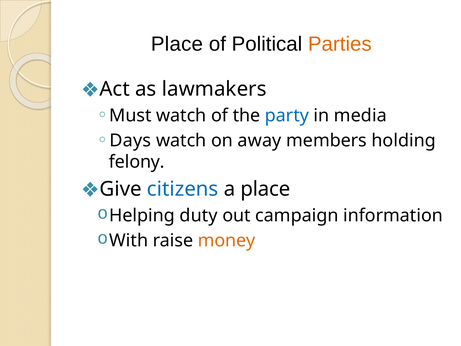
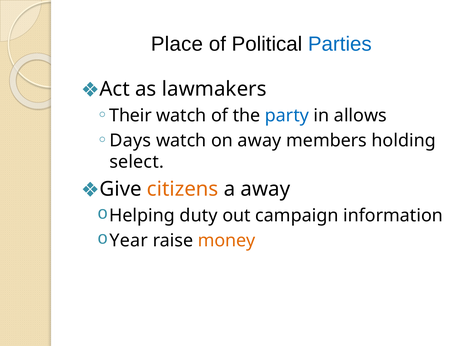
Parties colour: orange -> blue (340, 44)
Must: Must -> Their (131, 115)
media: media -> allows (360, 115)
felony: felony -> select (137, 162)
citizens colour: blue -> orange (183, 189)
a place: place -> away (265, 189)
With: With -> Year (129, 240)
